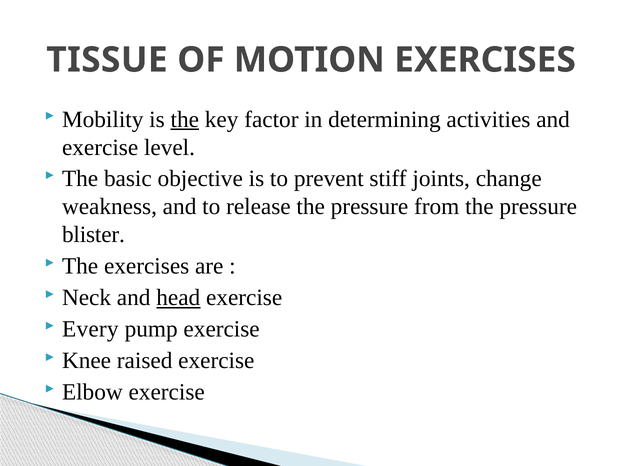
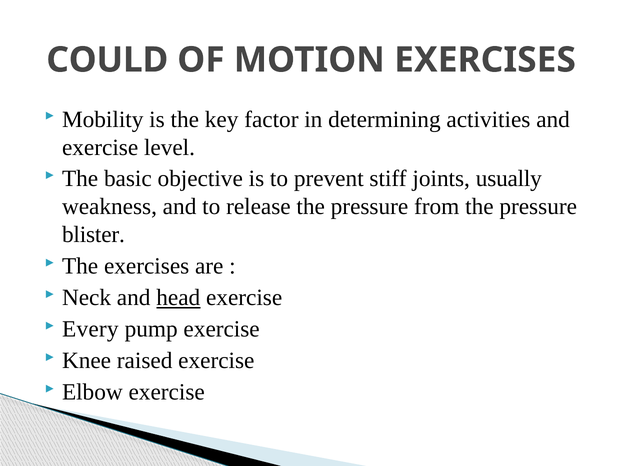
TISSUE: TISSUE -> COULD (107, 60)
the underline: present -> none (185, 119)
change: change -> usually (509, 179)
